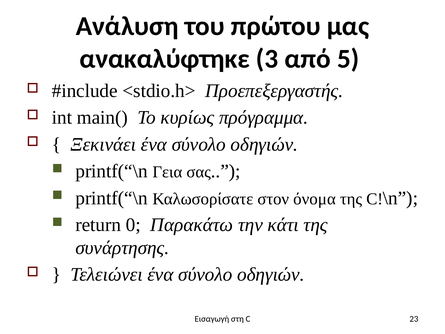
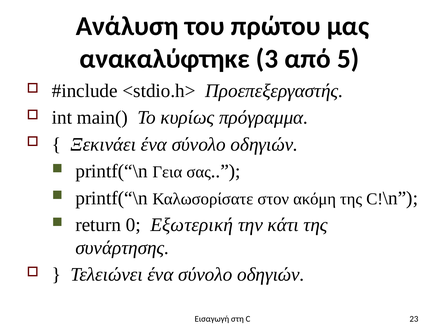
όνομα: όνομα -> ακόμη (315, 199)
Παρακάτω: Παρακάτω -> Εξωτερική (192, 225)
